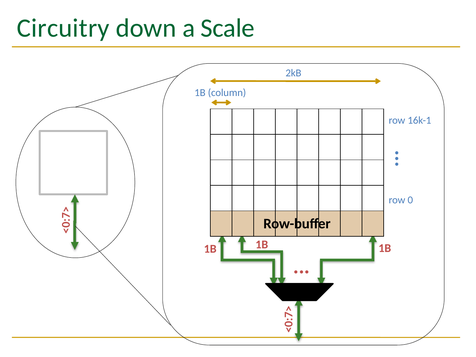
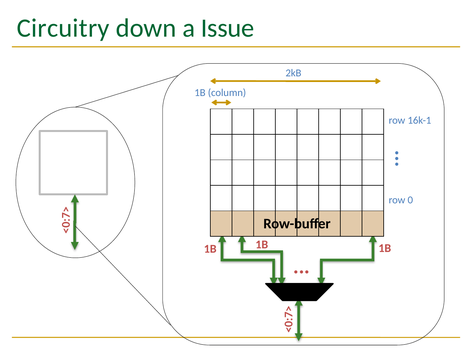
Scale: Scale -> Issue (228, 28)
